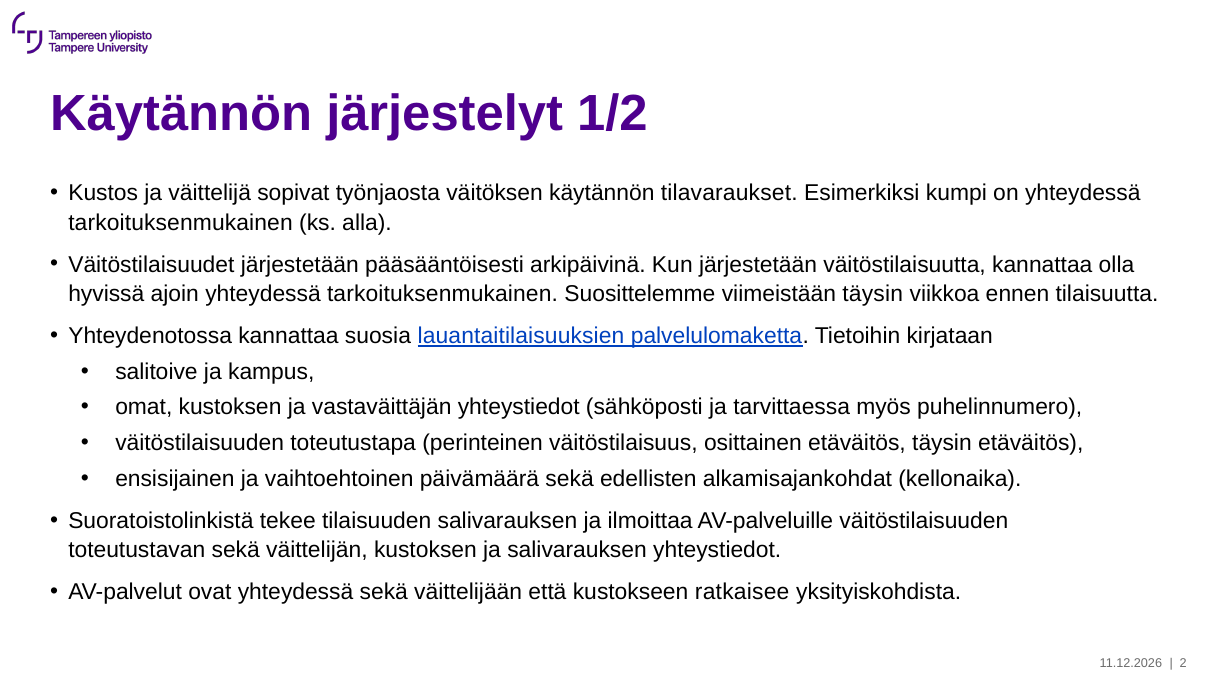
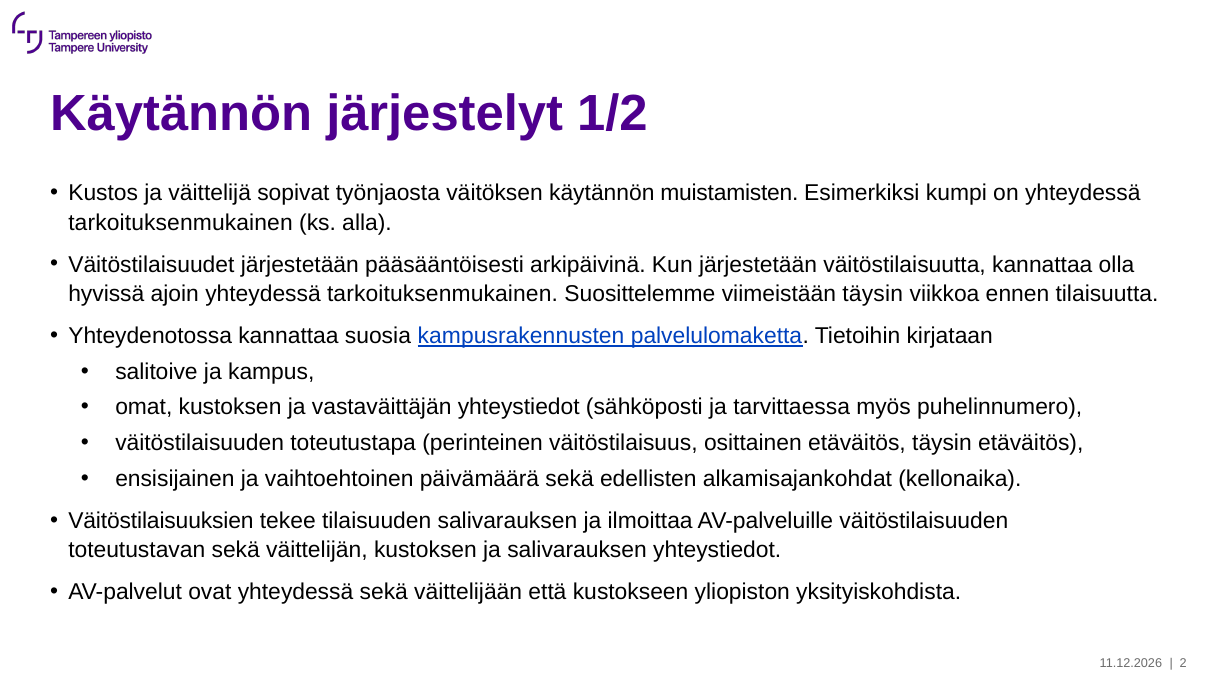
tilavaraukset: tilavaraukset -> muistamisten (729, 193)
lauantaitilaisuuksien: lauantaitilaisuuksien -> kampusrakennusten (521, 336)
Suoratoistolinkistä: Suoratoistolinkistä -> Väitöstilaisuuksien (161, 521)
ratkaisee: ratkaisee -> yliopiston (742, 592)
